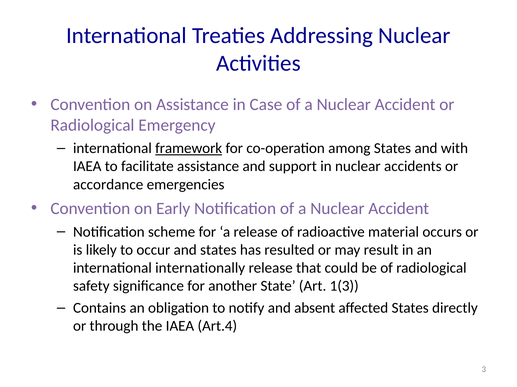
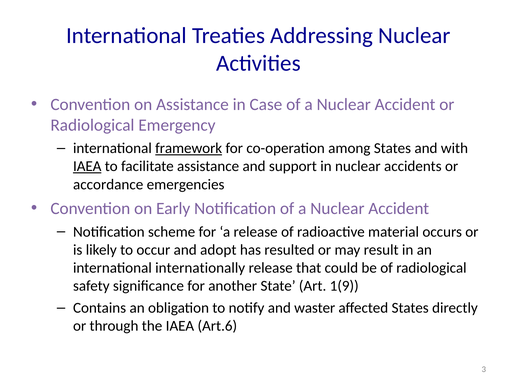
IAEA underline: none -> present (87, 167)
and states: states -> adopt (218, 250)
1(3: 1(3 -> 1(9 (344, 286)
absent: absent -> waster (315, 309)
Art.4: Art.4 -> Art.6 (217, 327)
